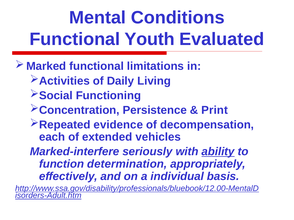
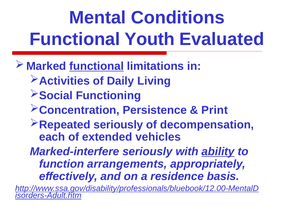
functional underline: none -> present (97, 66)
evidence: evidence -> seriously (118, 125)
determination: determination -> arrangements (127, 164)
individual: individual -> residence (177, 177)
